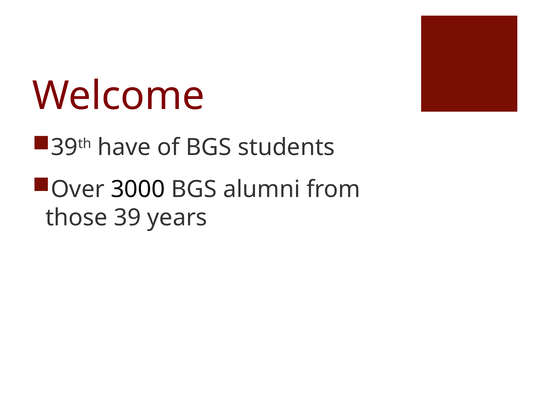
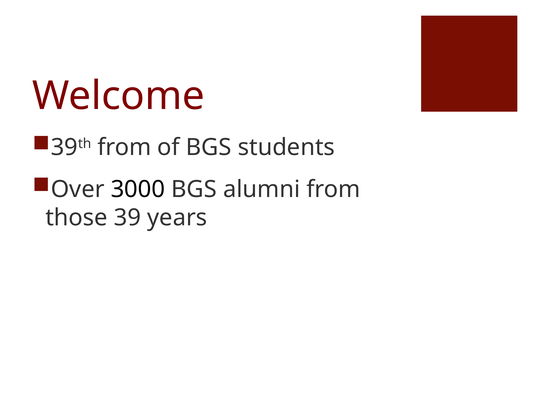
39th have: have -> from (124, 148)
